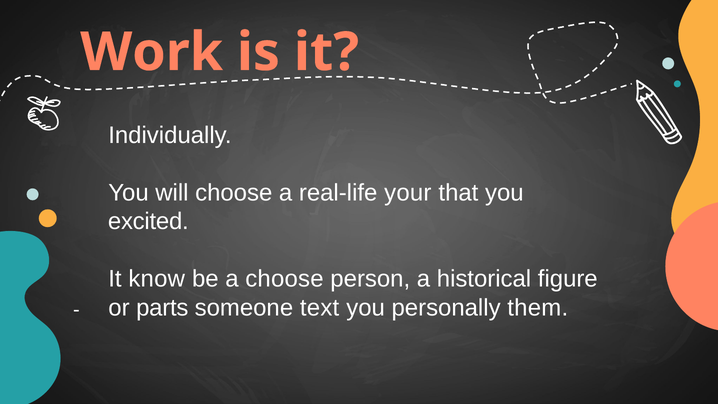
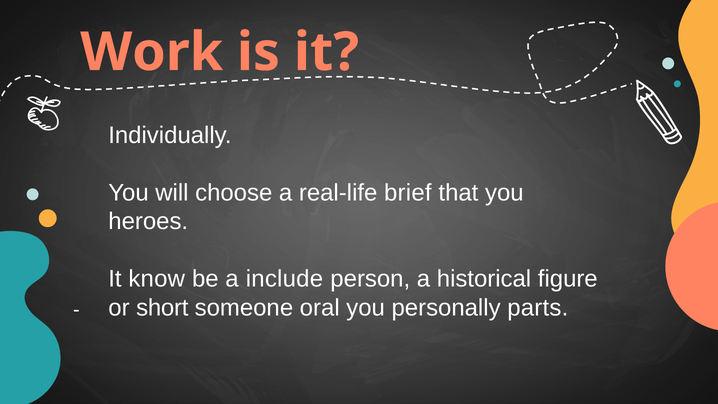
your: your -> brief (408, 193)
excited: excited -> heroes (148, 222)
a choose: choose -> include (284, 279)
parts: parts -> short (162, 308)
text: text -> oral (320, 308)
them: them -> parts (538, 308)
